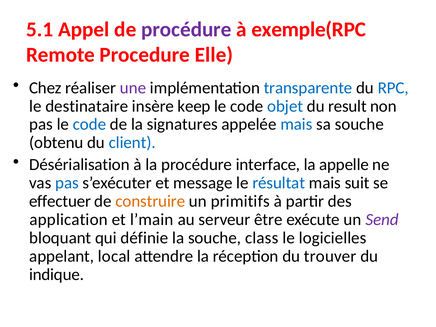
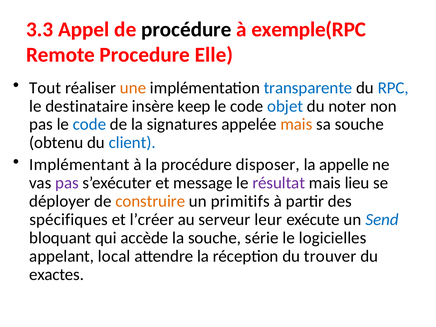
5.1: 5.1 -> 3.3 (40, 29)
procédure colour: purple -> black (186, 29)
Chez: Chez -> Tout (45, 88)
une colour: purple -> orange (133, 88)
result: result -> noter (347, 106)
mais colour: blue -> orange (296, 124)
Désérialisation: Désérialisation -> Implémentant (79, 165)
interface: interface -> disposer (268, 165)
pas colour: blue -> purple (67, 183)
résultat colour: blue -> purple (279, 183)
suit: suit -> lieu (357, 183)
effectuer: effectuer -> déployer (60, 201)
application: application -> spécifiques (69, 219)
l’main: l’main -> l’créer (152, 219)
être: être -> leur (268, 219)
Send colour: purple -> blue (382, 219)
définie: définie -> accède (144, 238)
class: class -> série (262, 238)
indique: indique -> exactes (57, 274)
